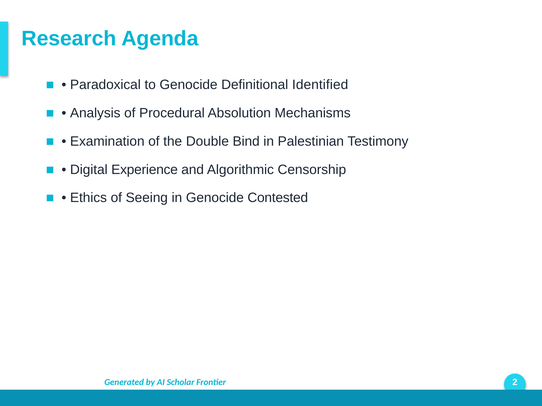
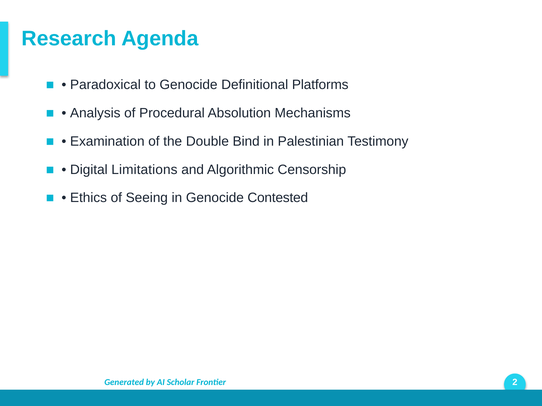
Identified: Identified -> Platforms (320, 85)
Experience: Experience -> Limitations (144, 170)
